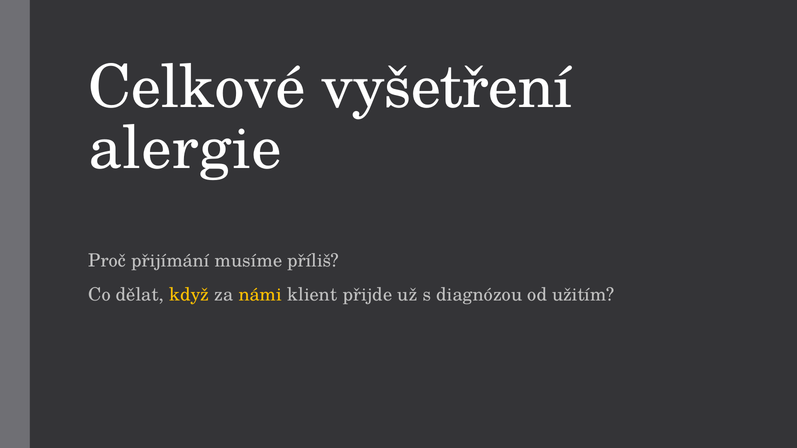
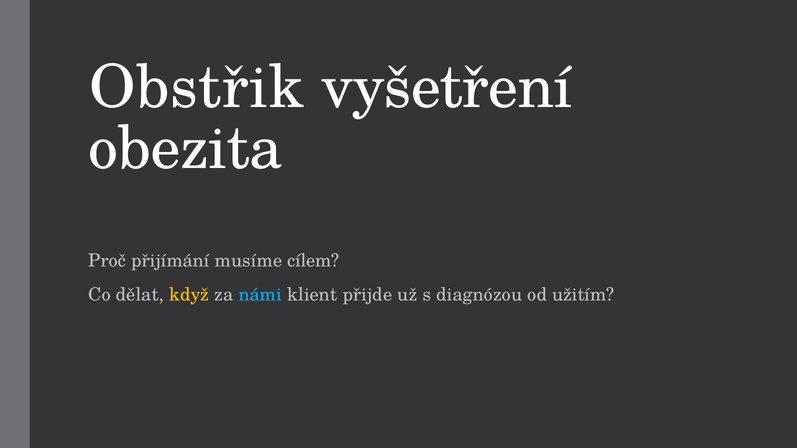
Celkové: Celkové -> Obstřik (197, 88)
alergie: alergie -> obezita (186, 149)
příliš: příliš -> cílem (313, 261)
námi colour: yellow -> light blue (260, 295)
